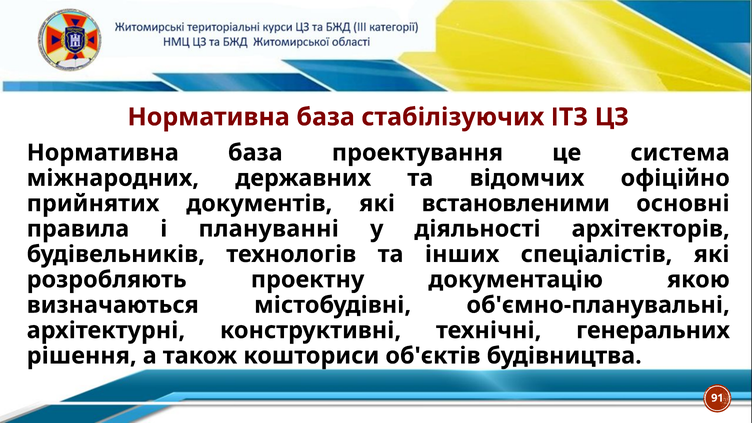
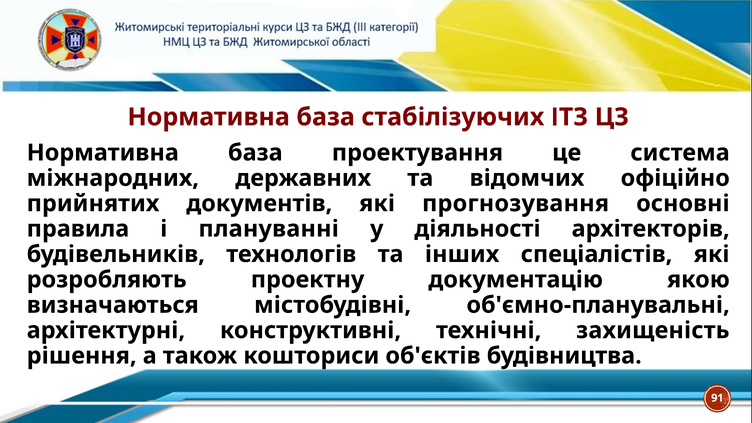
встановленими: встановленими -> прогнозування (516, 203)
генеральних: генеральних -> захищеність (653, 330)
